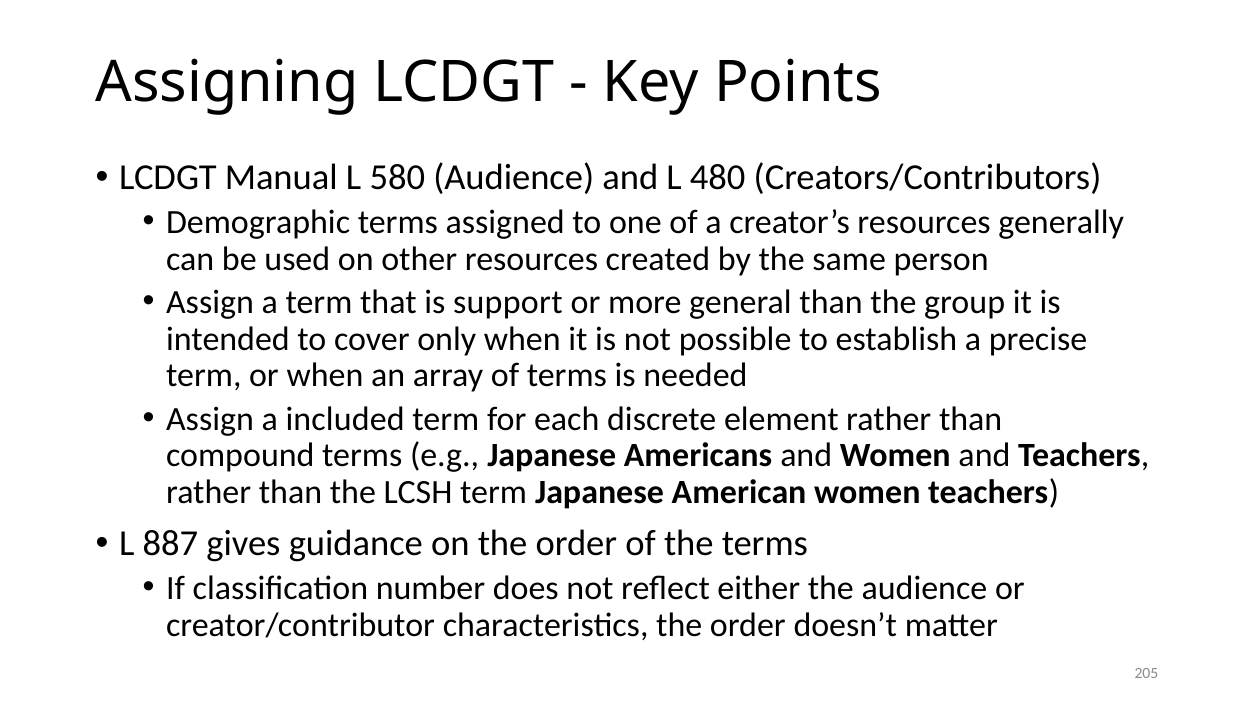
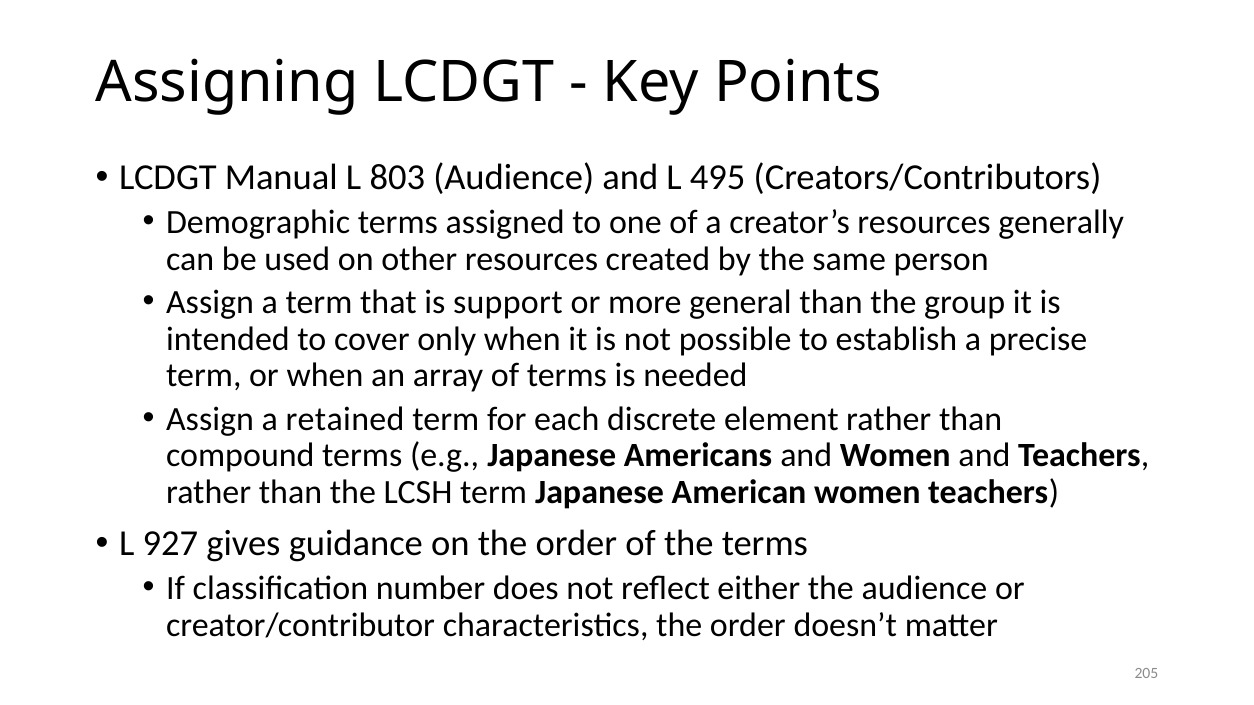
580: 580 -> 803 (397, 178)
480: 480 -> 495 (718, 178)
included: included -> retained (345, 419)
887: 887 -> 927 (170, 544)
